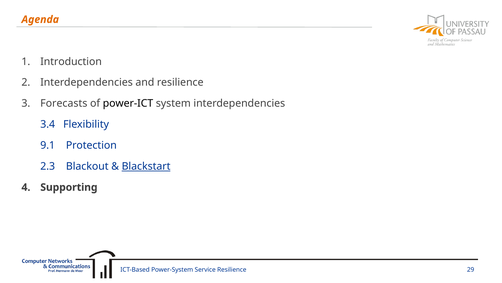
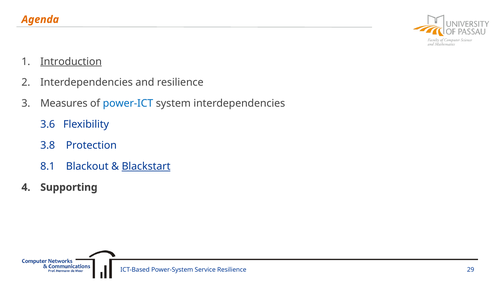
Introduction underline: none -> present (71, 61)
Forecasts: Forecasts -> Measures (64, 103)
power-ICT colour: black -> blue (128, 103)
3.4: 3.4 -> 3.6 (48, 124)
9.1: 9.1 -> 3.8 (48, 145)
2.3: 2.3 -> 8.1 (48, 166)
